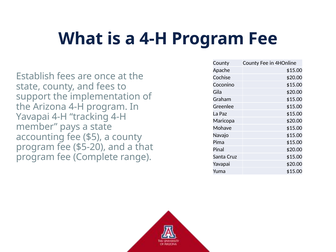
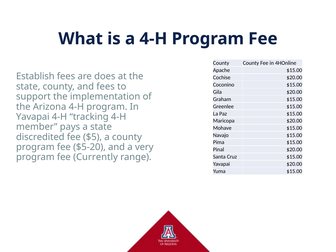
once: once -> does (105, 76)
accounting: accounting -> discredited (40, 137)
that: that -> very (144, 147)
Complete: Complete -> Currently (96, 157)
